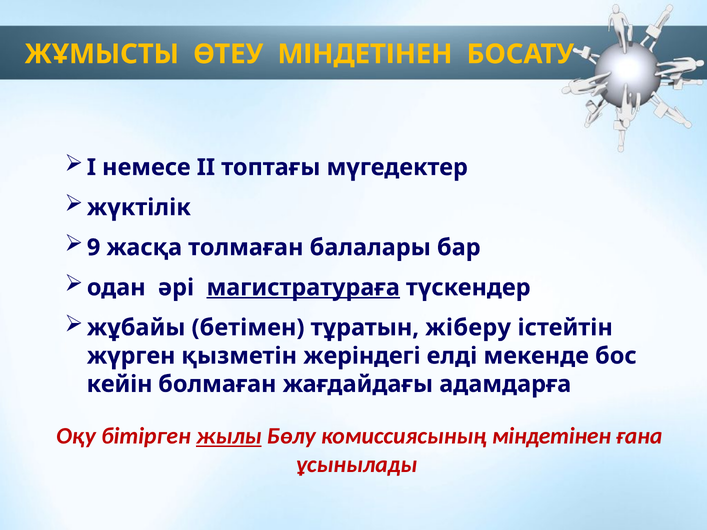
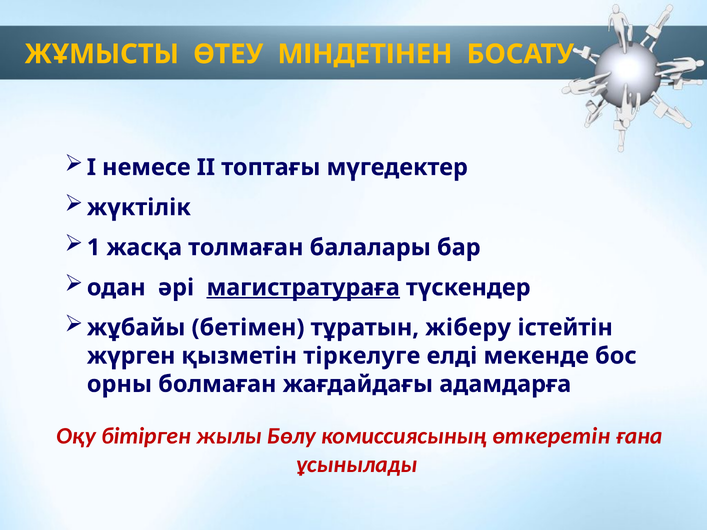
9: 9 -> 1 (94, 248)
жеріндегі: жеріндегі -> тіркелуге (362, 356)
кейін: кейін -> орны (119, 384)
жылы underline: present -> none (229, 436)
комиссиясының міндетінен: міндетінен -> өткеретін (551, 436)
